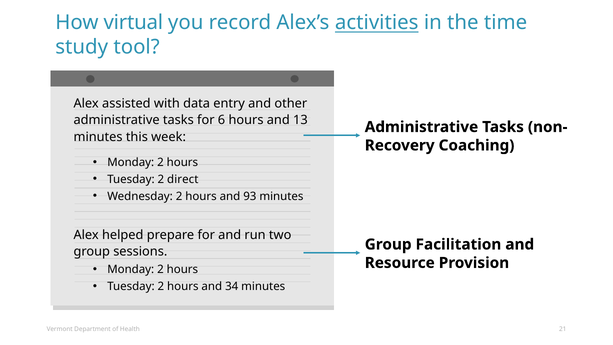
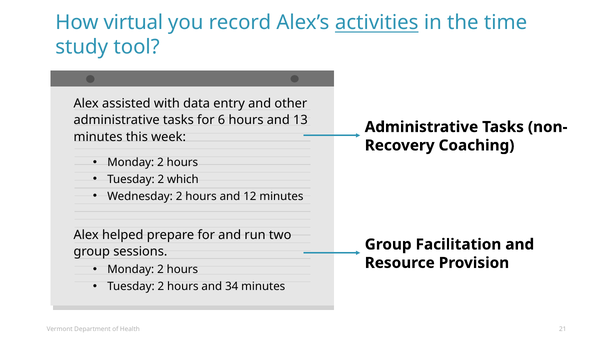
direct: direct -> which (183, 179)
93: 93 -> 12 (250, 196)
